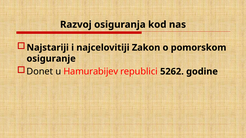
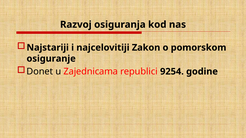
Hamurabijev: Hamurabijev -> Zajednicama (91, 72)
5262: 5262 -> 9254 (172, 72)
